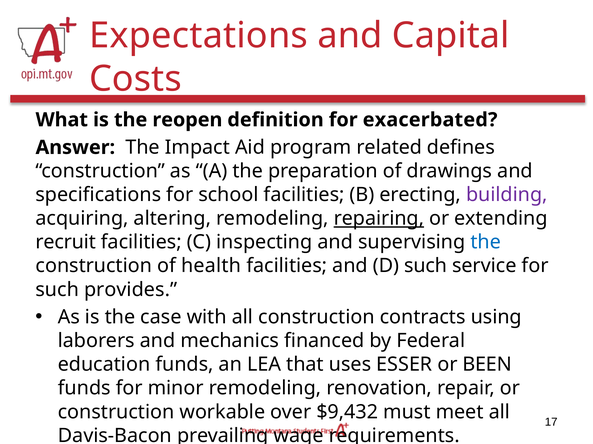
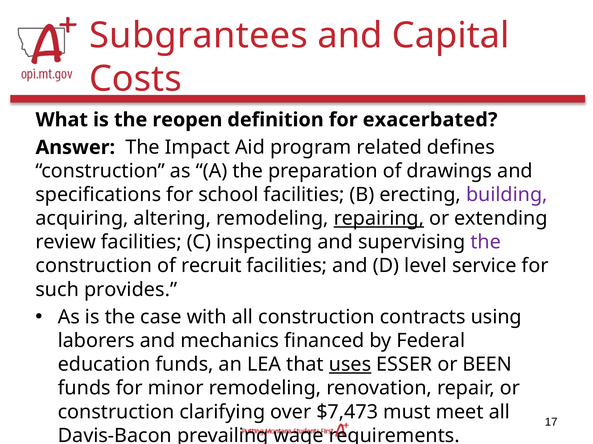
Expectations: Expectations -> Subgrantees (199, 36)
recruit: recruit -> review (66, 243)
the colour: blue -> purple (486, 243)
health: health -> recruit (211, 266)
D such: such -> level (426, 266)
uses underline: none -> present (350, 365)
workable: workable -> clarifying (222, 413)
$9,432: $9,432 -> $7,473 (347, 413)
